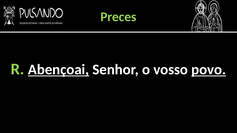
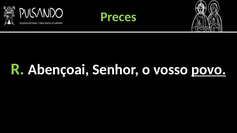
Abençoai underline: present -> none (59, 70)
